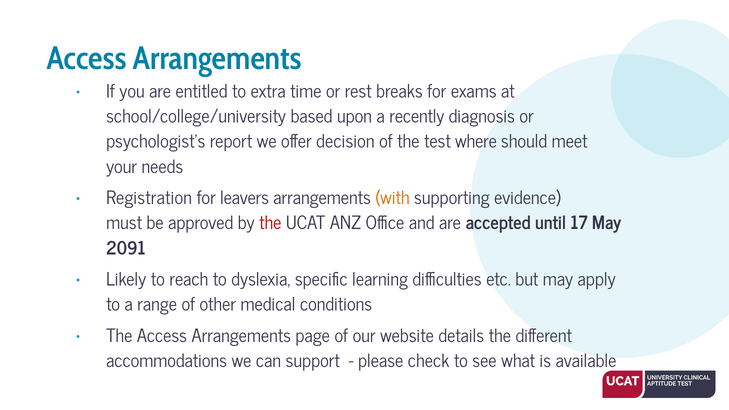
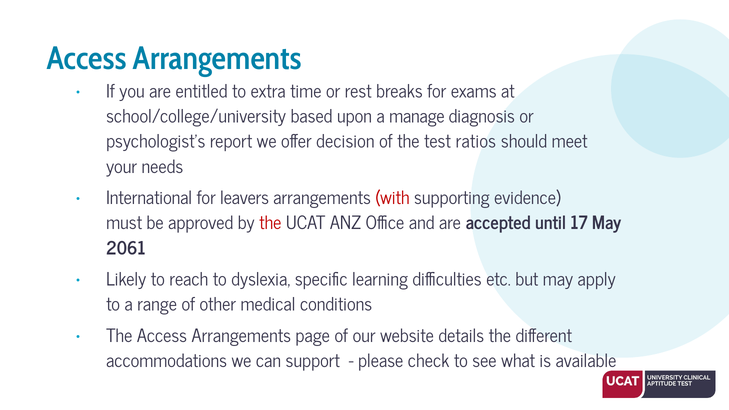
recently: recently -> manage (417, 117)
where: where -> ratios (476, 142)
Registration: Registration -> International (149, 198)
with colour: orange -> red (393, 198)
2091: 2091 -> 2061 (126, 249)
